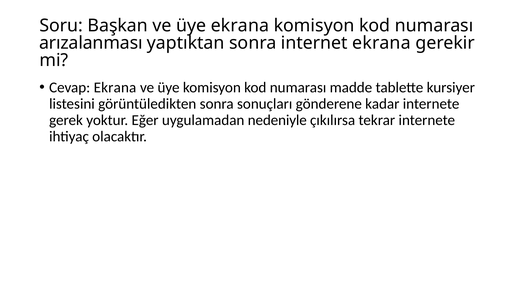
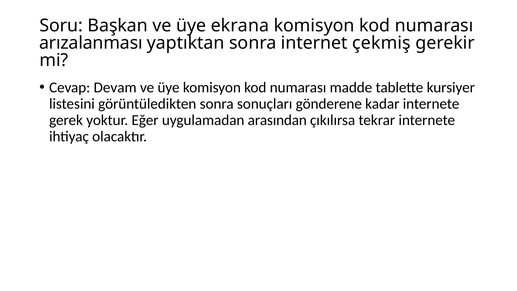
internet ekrana: ekrana -> çekmiş (381, 43)
Cevap Ekrana: Ekrana -> Devam (115, 87)
nedeniyle: nedeniyle -> arasından (277, 120)
